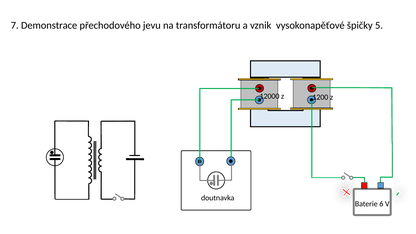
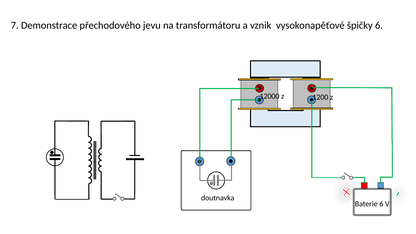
špičky 5: 5 -> 6 (379, 25)
